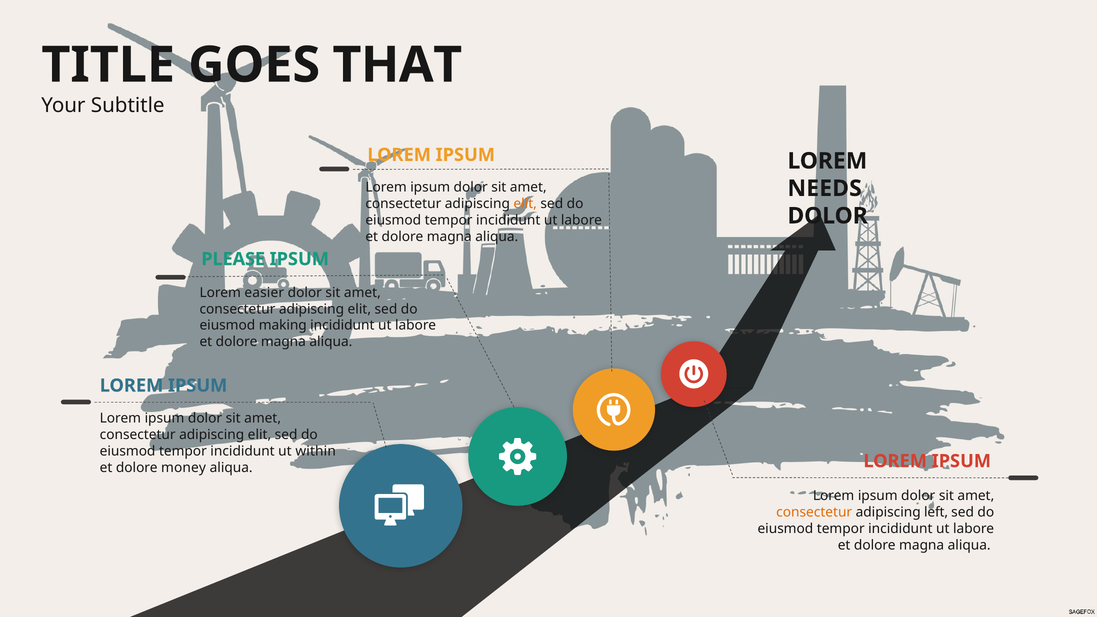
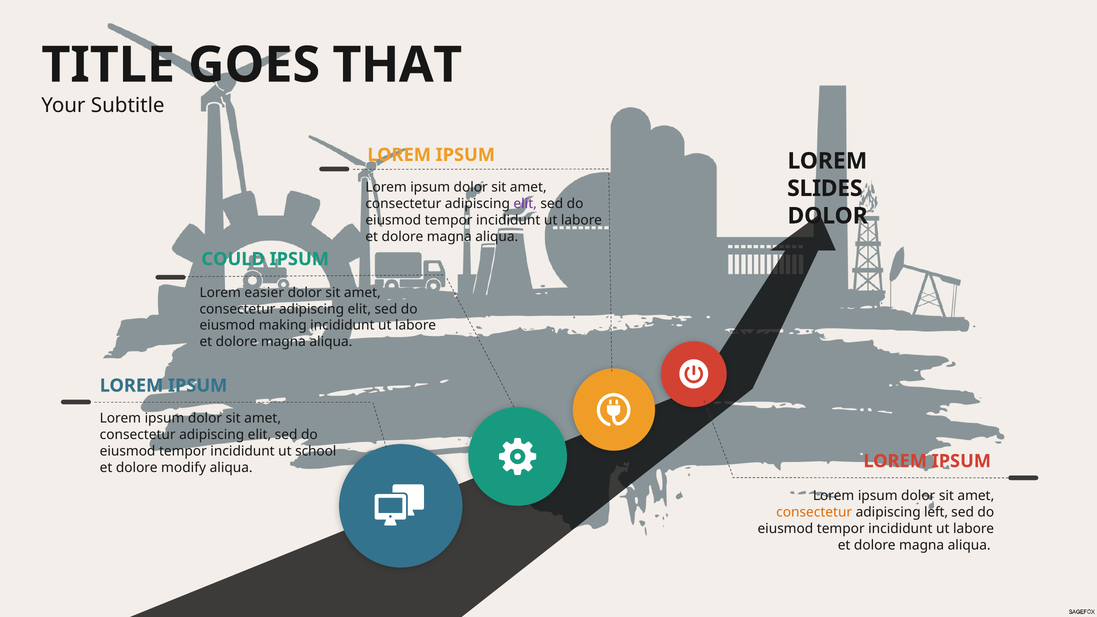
NEEDS: NEEDS -> SLIDES (825, 188)
elit colour: orange -> purple (525, 204)
PLEASE: PLEASE -> COULD (233, 259)
within: within -> school (316, 451)
money: money -> modify (184, 468)
